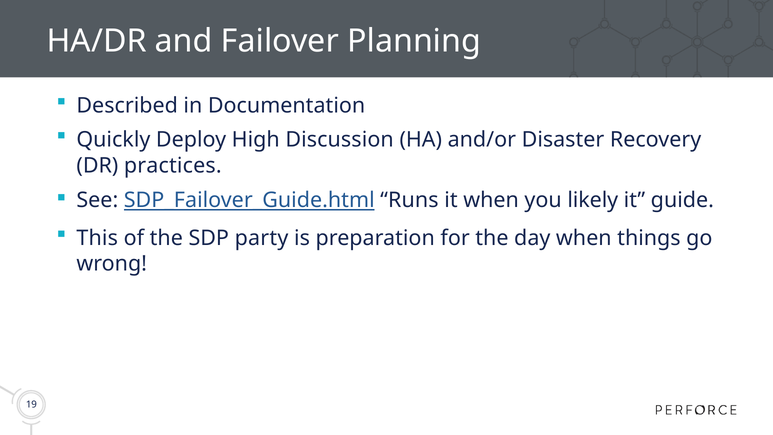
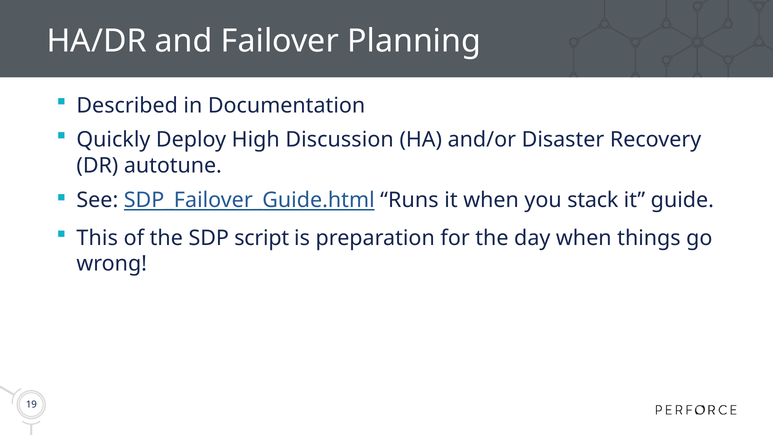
practices: practices -> autotune (173, 166)
likely: likely -> stack (593, 200)
party: party -> script (262, 238)
